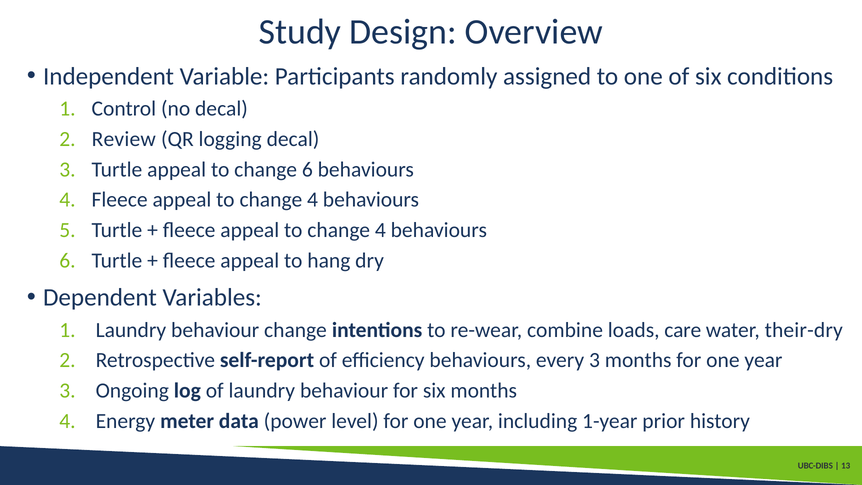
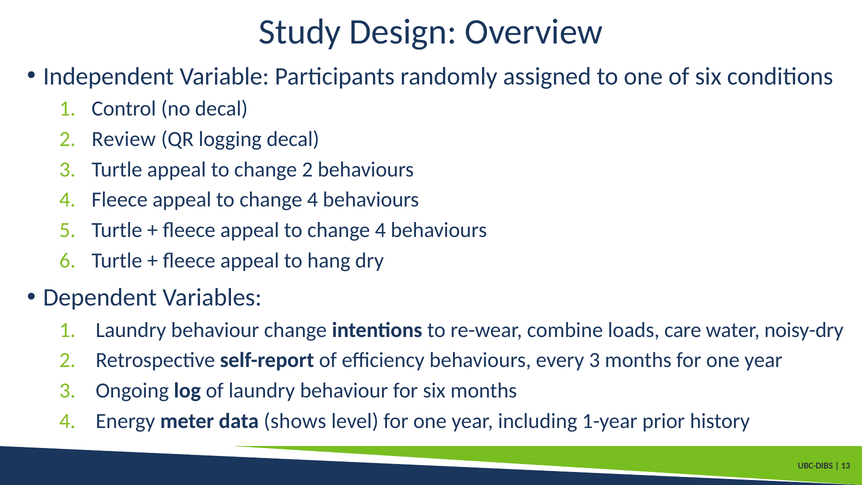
change 6: 6 -> 2 (307, 169)
their-dry: their-dry -> noisy-dry (804, 330)
power: power -> shows (295, 421)
